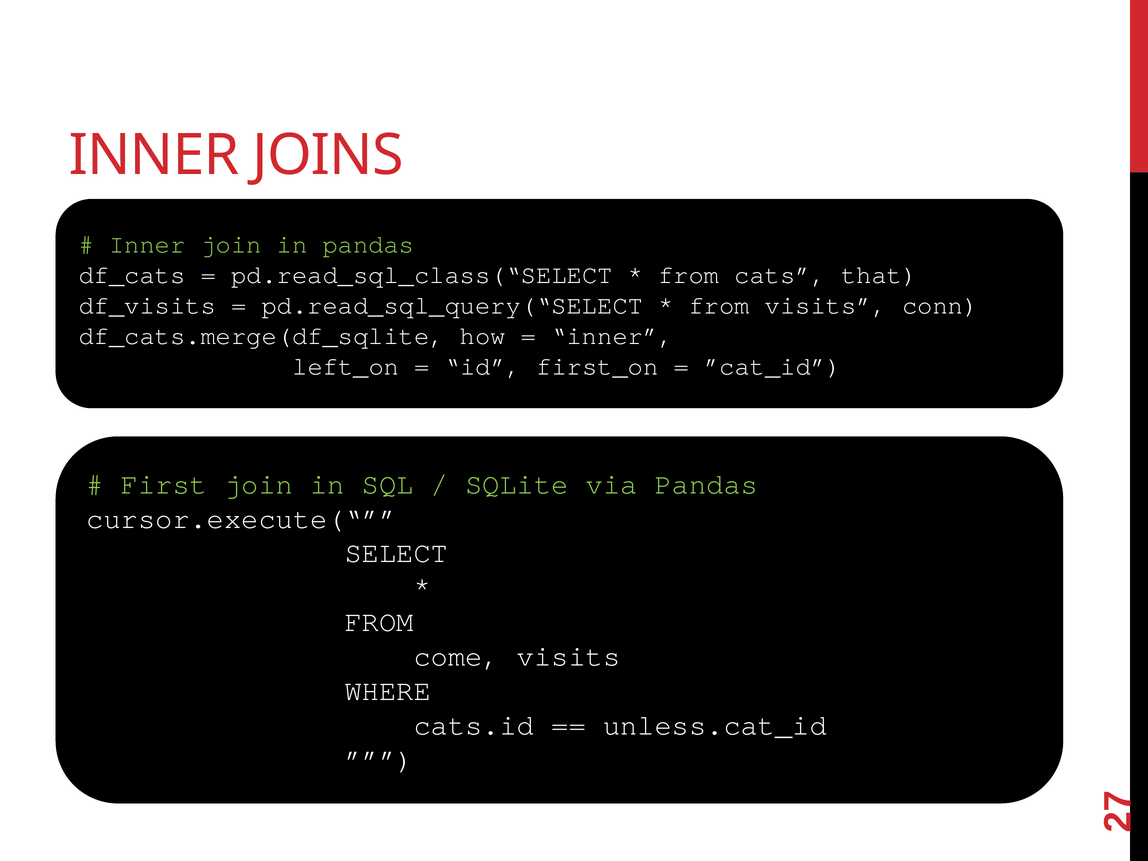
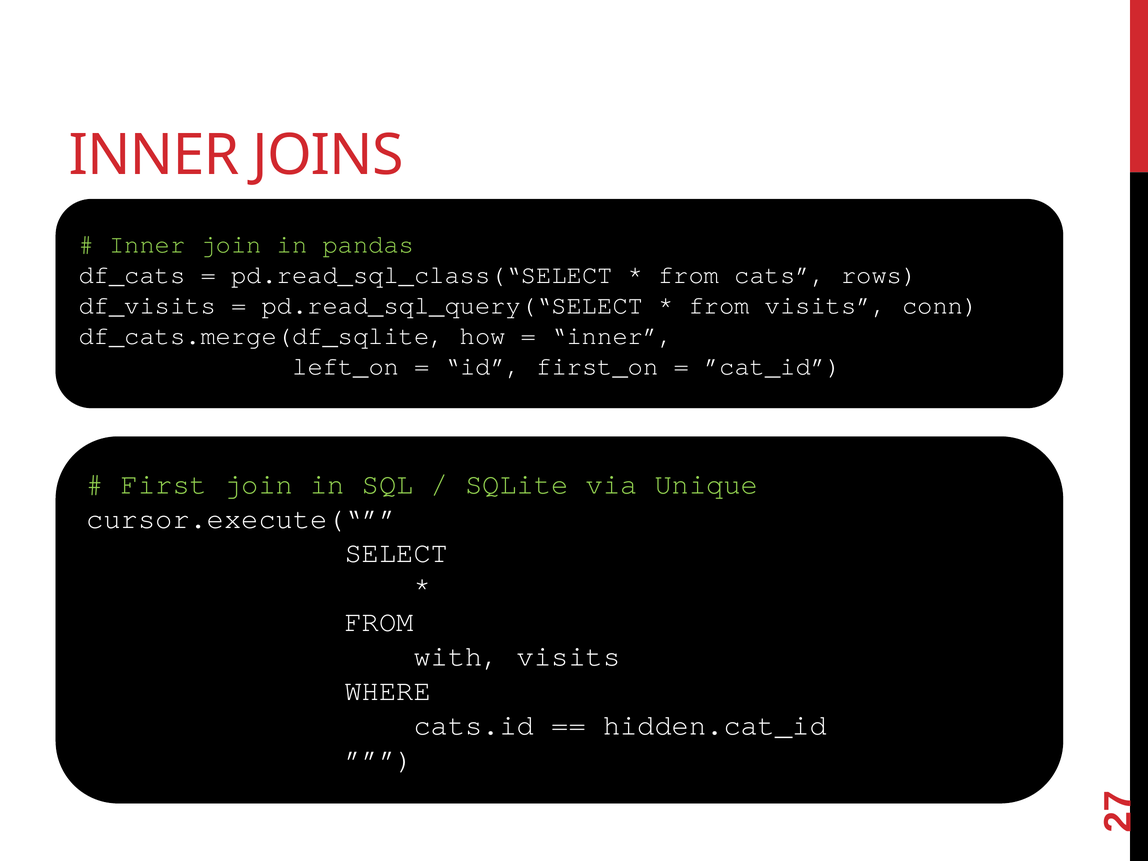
that: that -> rows (879, 275)
via Pandas: Pandas -> Unique (706, 484)
come: come -> with (457, 656)
unless.cat_id: unless.cat_id -> hidden.cat_id (715, 725)
